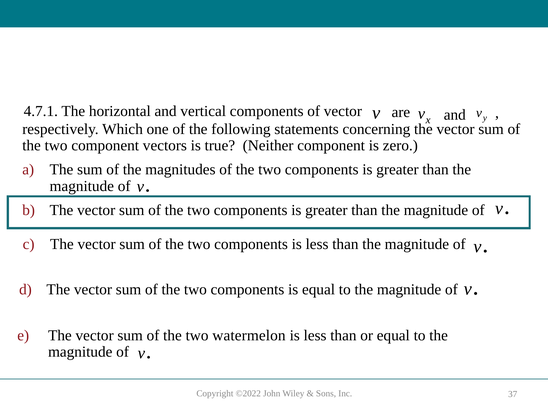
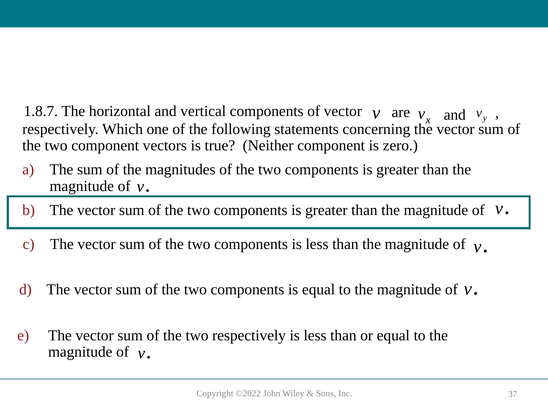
4.7.1: 4.7.1 -> 1.8.7 (41, 111)
two watermelon: watermelon -> respectively (249, 336)
